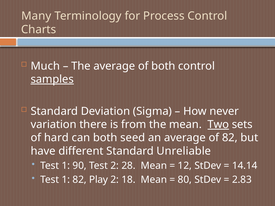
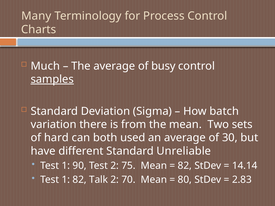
of both: both -> busy (163, 66)
never: never -> batch (224, 111)
Two underline: present -> none (218, 125)
seed: seed -> used (133, 138)
of 82: 82 -> 30 (230, 138)
28: 28 -> 75 (128, 166)
12: 12 -> 82 (185, 166)
Play: Play -> Talk (99, 180)
18: 18 -> 70 (128, 180)
